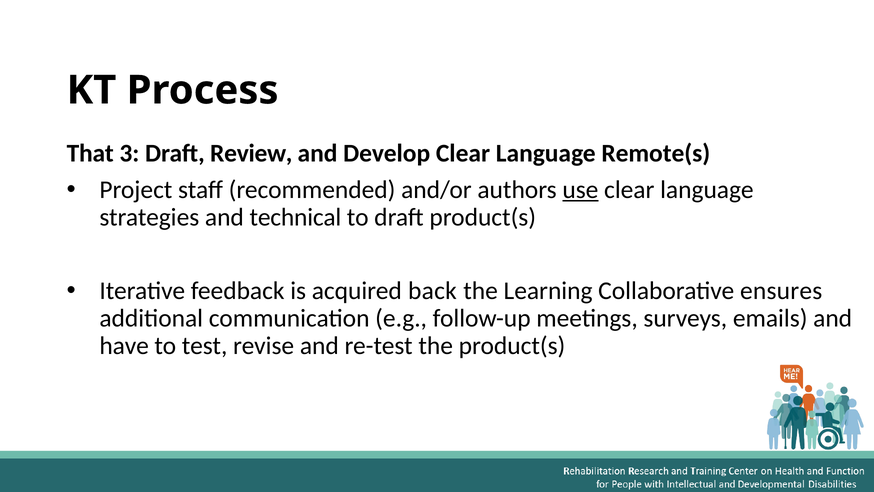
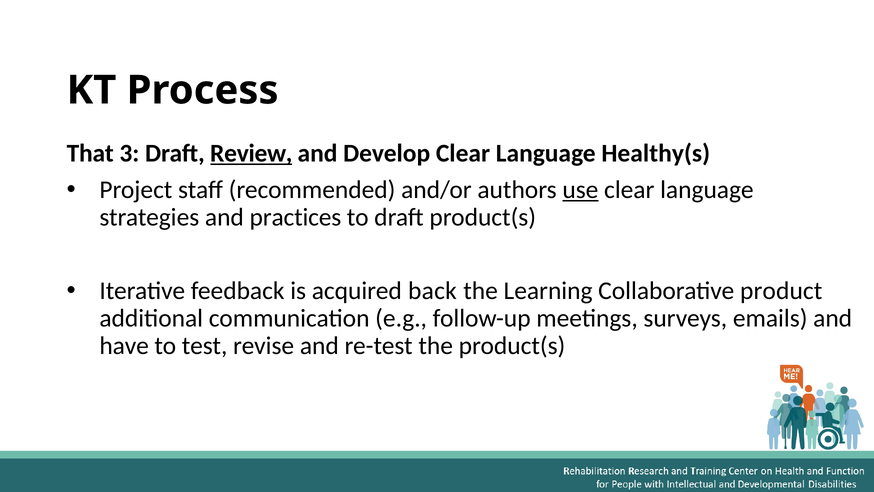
Review underline: none -> present (251, 153)
Remote(s: Remote(s -> Healthy(s (656, 153)
technical: technical -> practices (295, 217)
ensures: ensures -> product (781, 291)
